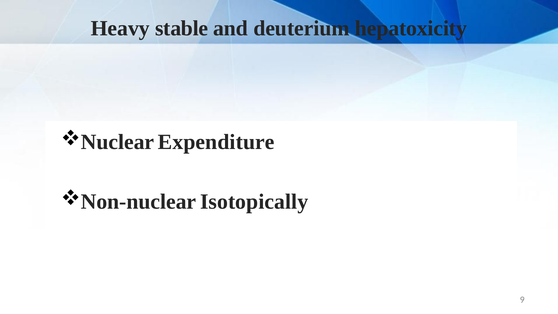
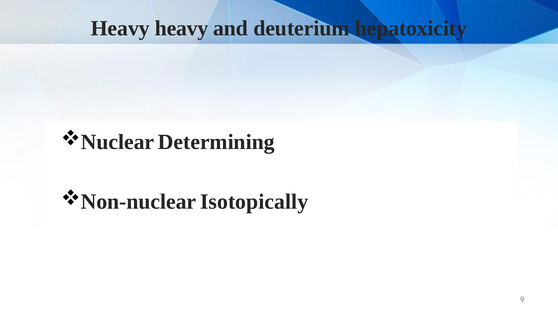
Heavy stable: stable -> heavy (182, 28)
Expenditure: Expenditure -> Determining (216, 142)
